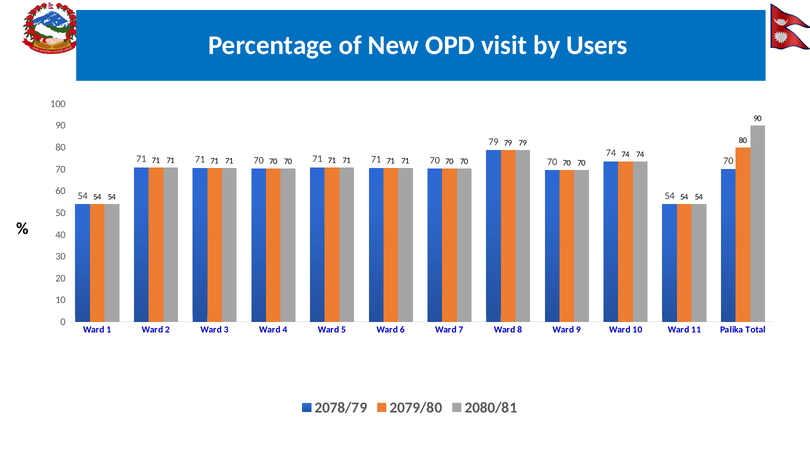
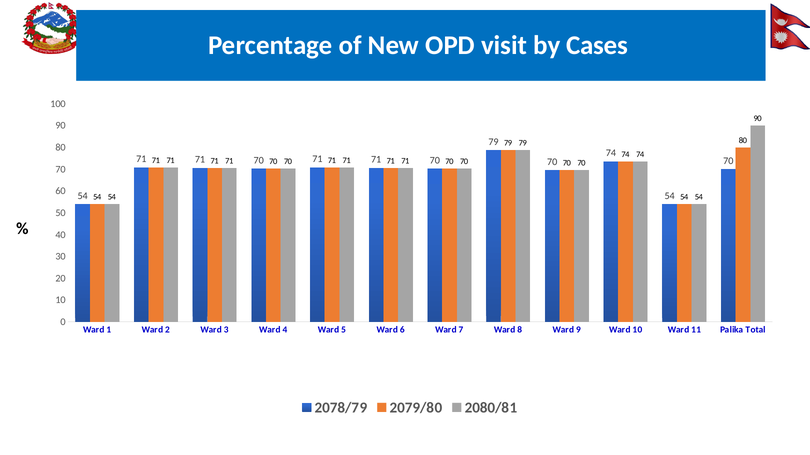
Users: Users -> Cases (597, 45)
